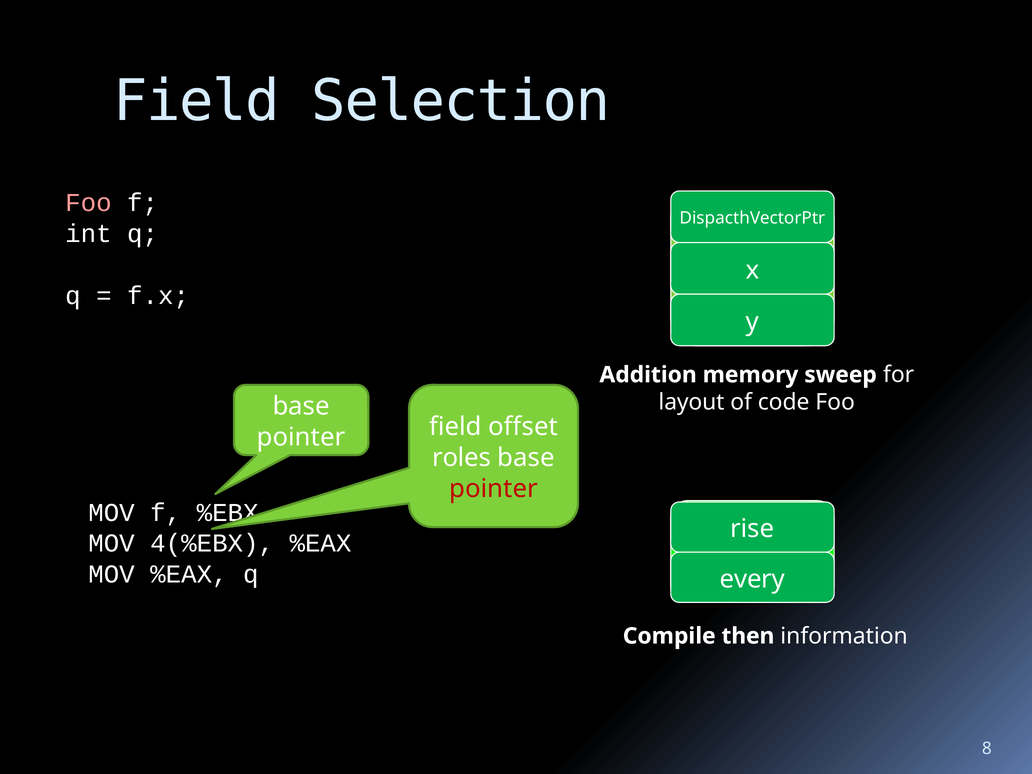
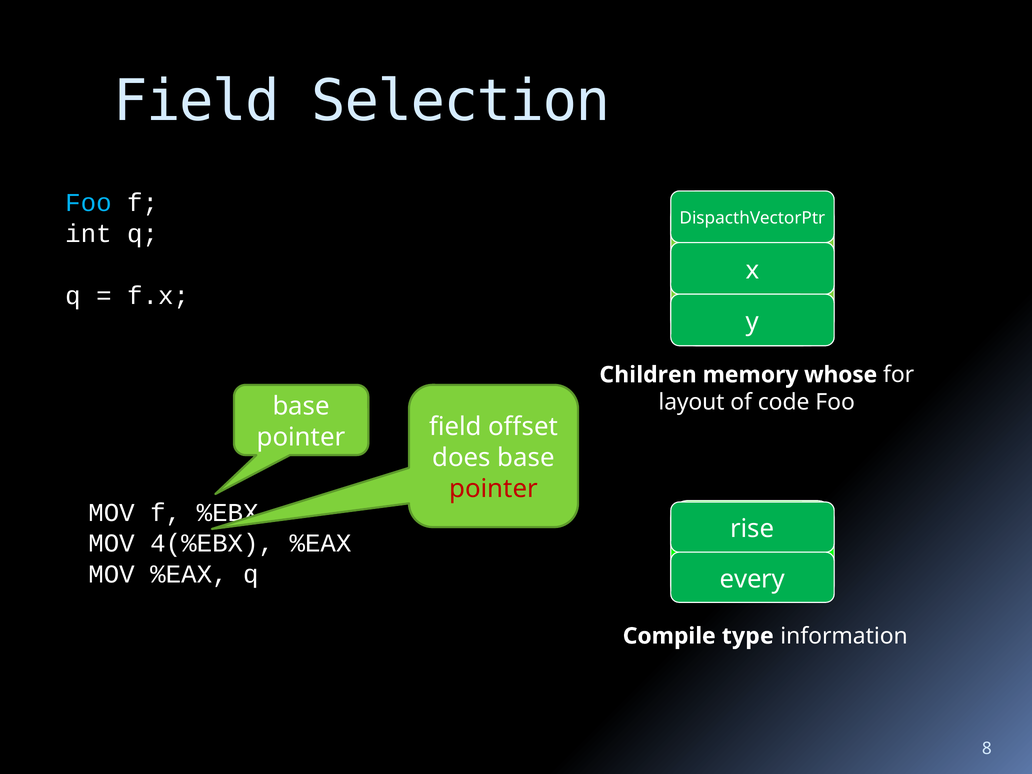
Foo colour: pink -> light blue (88, 203)
Addition: Addition -> Children (648, 375)
sweep: sweep -> whose (841, 375)
roles: roles -> does (461, 458)
then: then -> type (748, 636)
